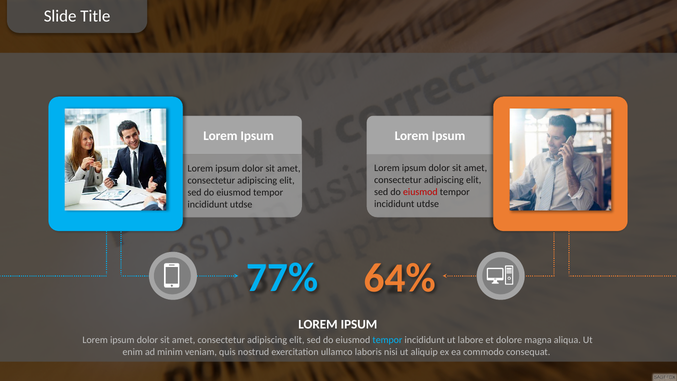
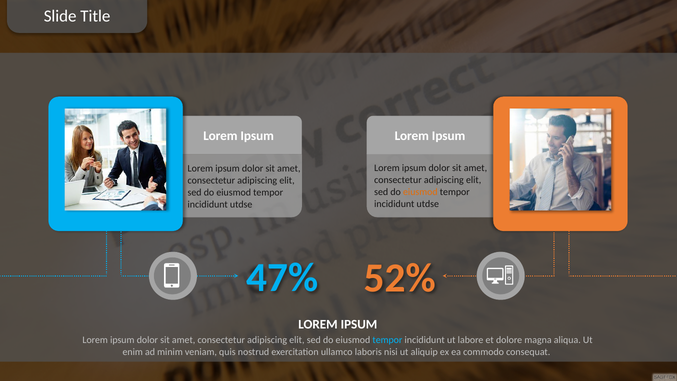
eiusmod colour: red -> orange (420, 192)
77%: 77% -> 47% (282, 278)
64%: 64% -> 52% (400, 278)
